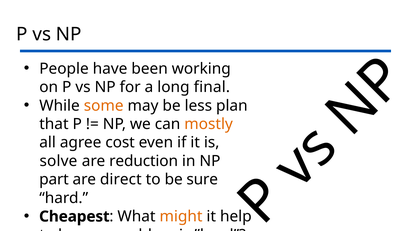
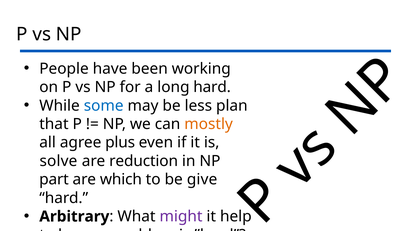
long final: final -> hard (212, 87)
some colour: orange -> blue (104, 106)
cost: cost -> plus (120, 143)
direct: direct -> which (121, 180)
sure: sure -> give (202, 180)
Cheapest: Cheapest -> Arbitrary (74, 217)
might colour: orange -> purple (181, 217)
